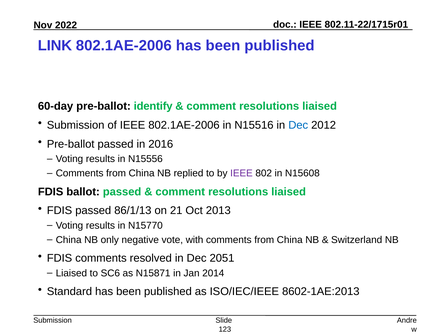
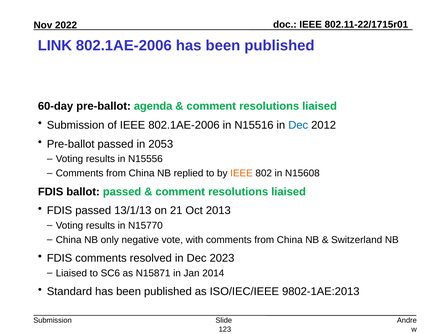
identify: identify -> agenda (153, 106)
2016: 2016 -> 2053 (161, 144)
IEEE colour: purple -> orange (241, 174)
86/1/13: 86/1/13 -> 13/1/13 (133, 211)
2051: 2051 -> 2023 (222, 259)
8602-1AE:2013: 8602-1AE:2013 -> 9802-1AE:2013 (321, 292)
